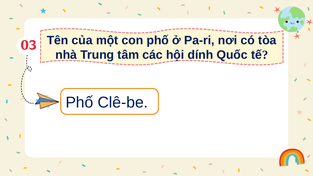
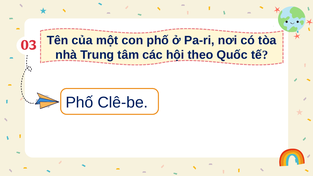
dính: dính -> theo (200, 55)
